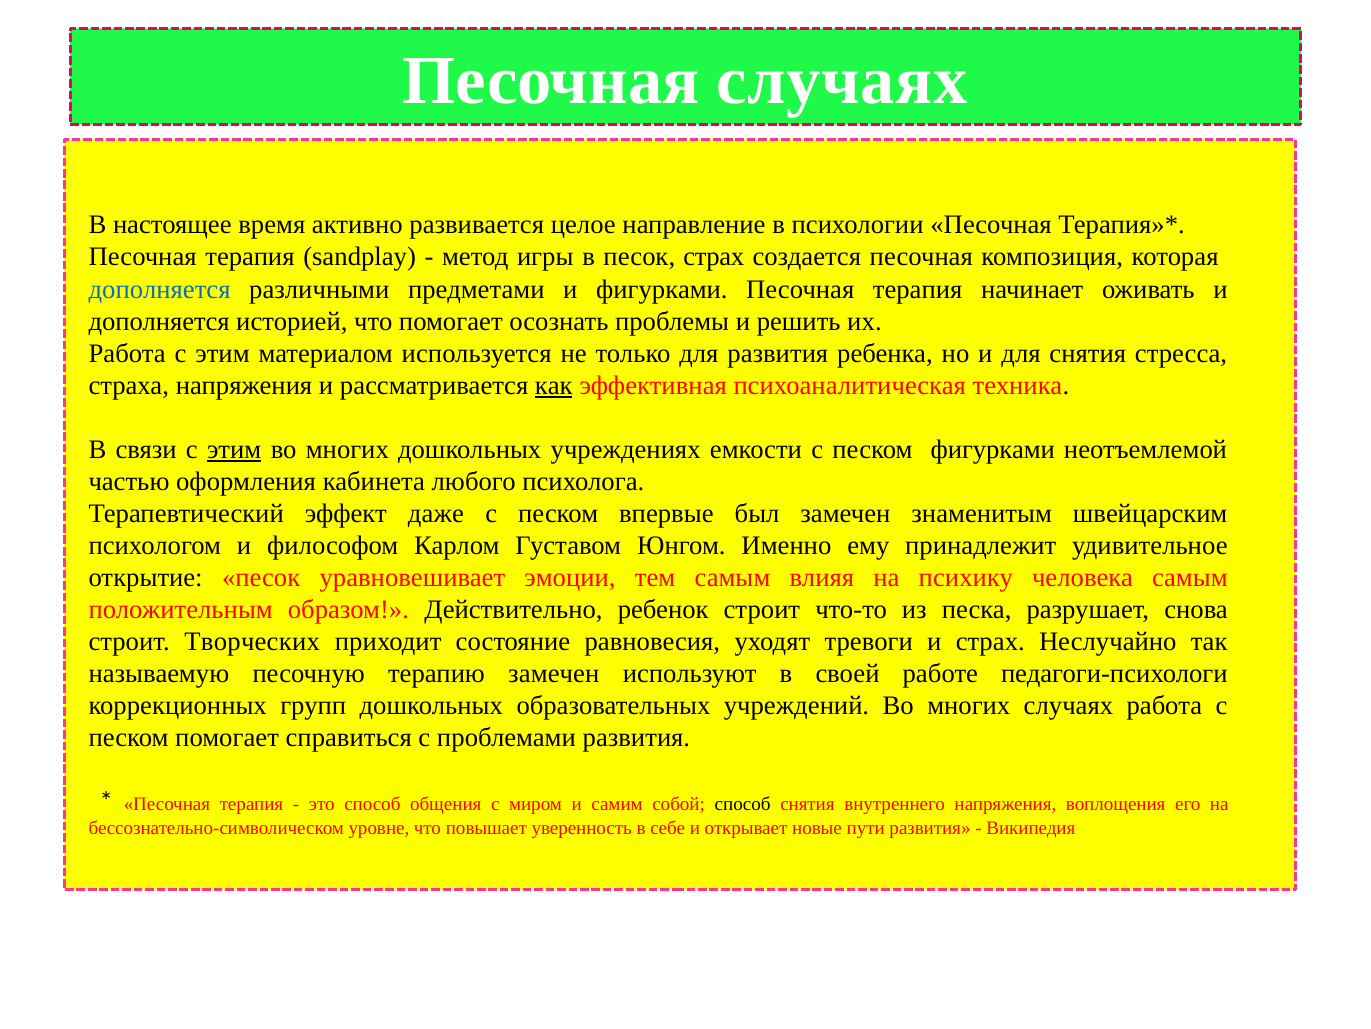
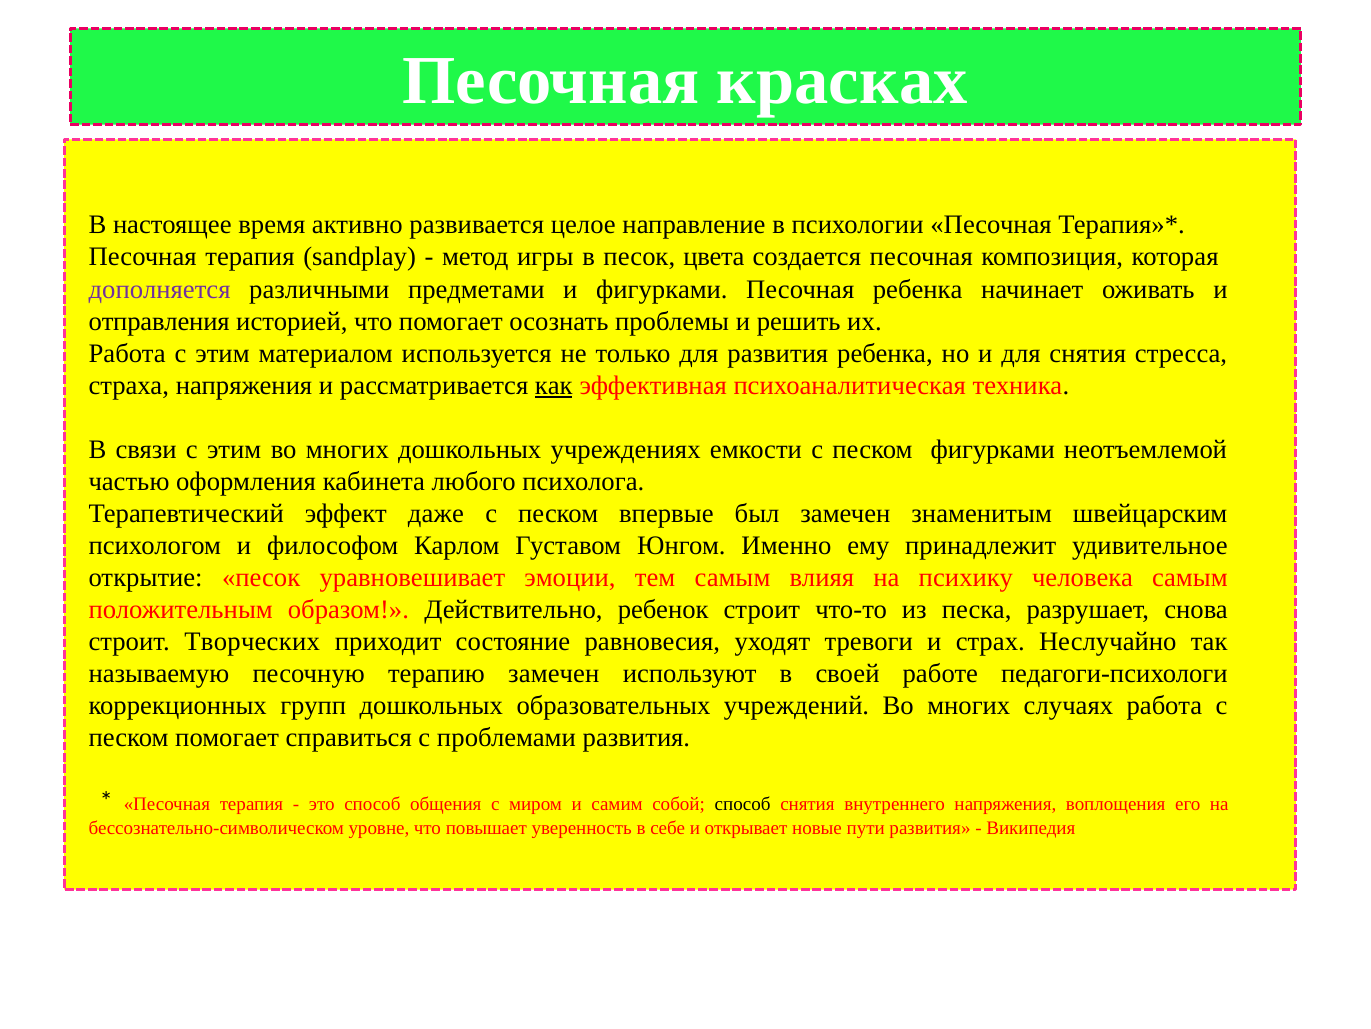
Песочная случаях: случаях -> красках (842, 81)
песок страх: страх -> цвета (714, 257)
дополняется colour: blue -> purple (160, 289)
фигурками Песочная терапия: терапия -> ребенка (918, 289)
дополняется: дополняется -> отправления (159, 321)
этим underline: present -> none (234, 449)
